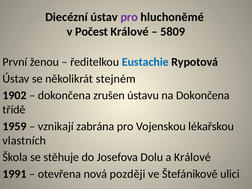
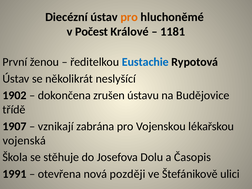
pro colour: purple -> orange (129, 17)
5809: 5809 -> 1181 (173, 32)
stejném: stejném -> neslyšící (116, 79)
na Dokončena: Dokončena -> Budějovice (203, 95)
1959: 1959 -> 1907 (15, 126)
vlastních: vlastních -> vojenská (24, 141)
a Králové: Králové -> Časopis (193, 157)
